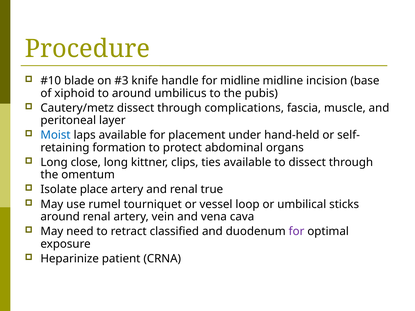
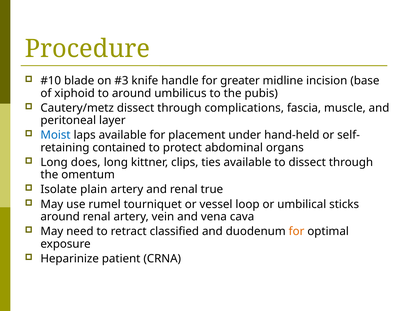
for midline: midline -> greater (240, 81)
formation: formation -> contained (119, 148)
close: close -> does (86, 162)
place: place -> plain (94, 190)
for colour: purple -> orange (296, 232)
